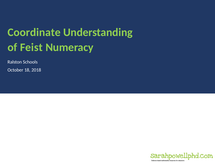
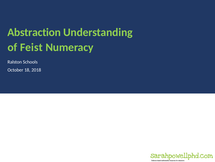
Coordinate: Coordinate -> Abstraction (34, 32)
